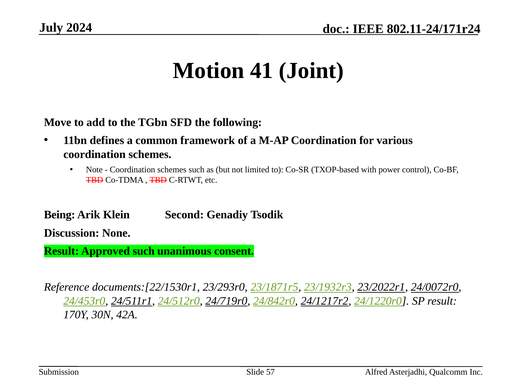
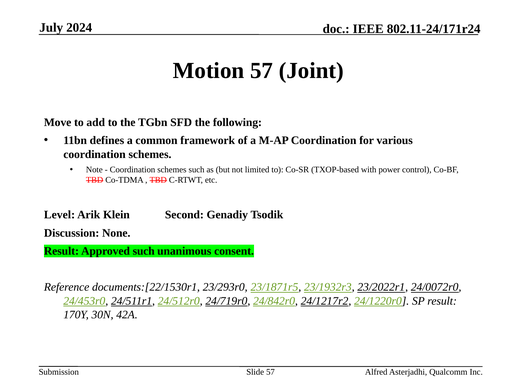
Motion 41: 41 -> 57 (262, 70)
Being: Being -> Level (59, 215)
